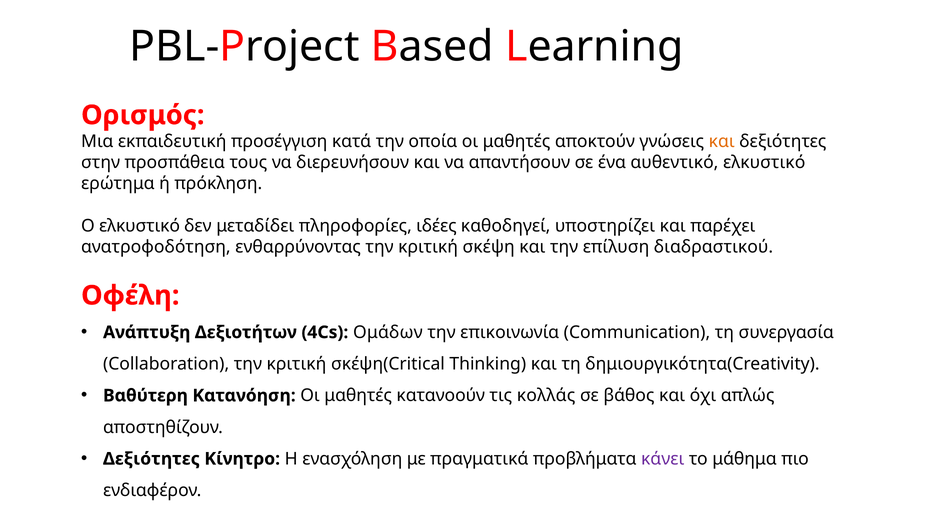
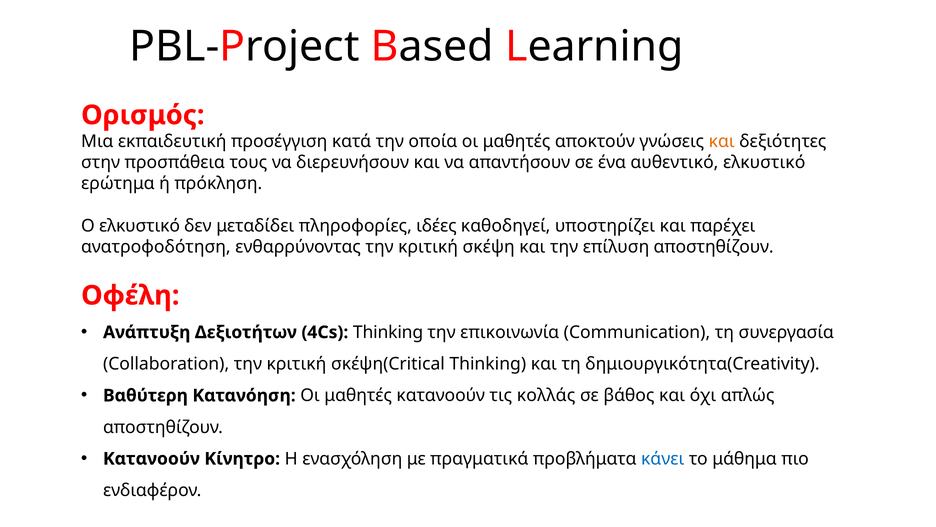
επίλυση διαδραστικού: διαδραστικού -> αποστηθίζουν (714, 247)
4Cs Ομάδων: Ομάδων -> Thinking (388, 332)
Δεξιότητες: Δεξιότητες -> Κατανοούν (151, 458)
κάνει colour: purple -> blue (663, 458)
